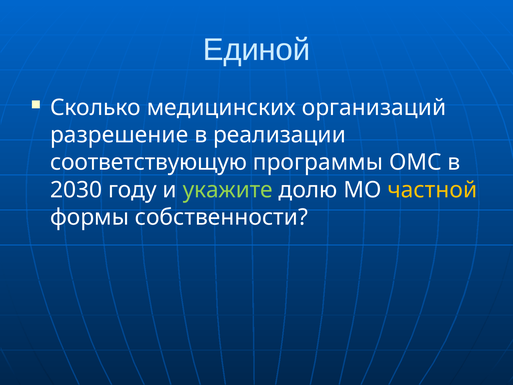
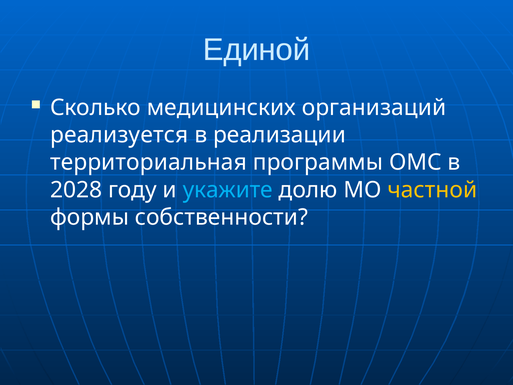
разрешение: разрешение -> реализуется (119, 135)
соответствующую: соответствующую -> территориальная (148, 162)
2030: 2030 -> 2028 (76, 190)
укажите colour: light green -> light blue (228, 190)
